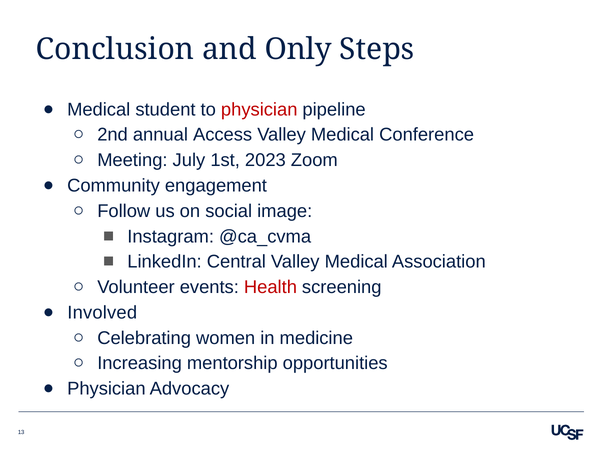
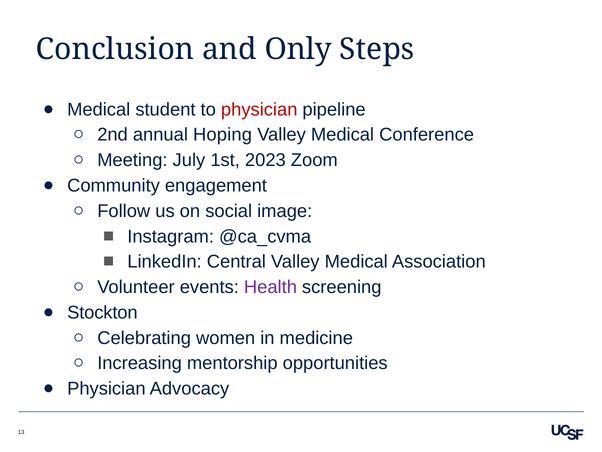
Access: Access -> Hoping (223, 135)
Health colour: red -> purple (270, 287)
Involved: Involved -> Stockton (102, 312)
